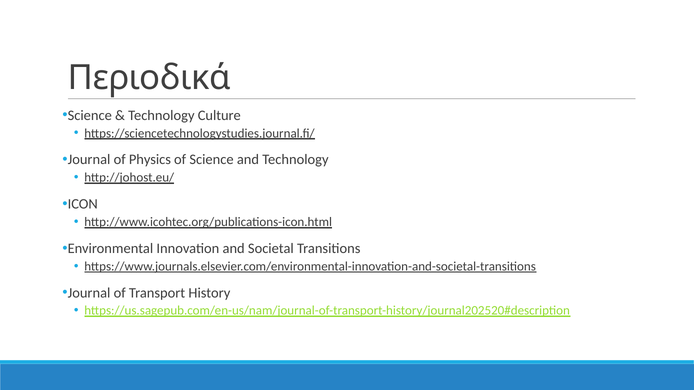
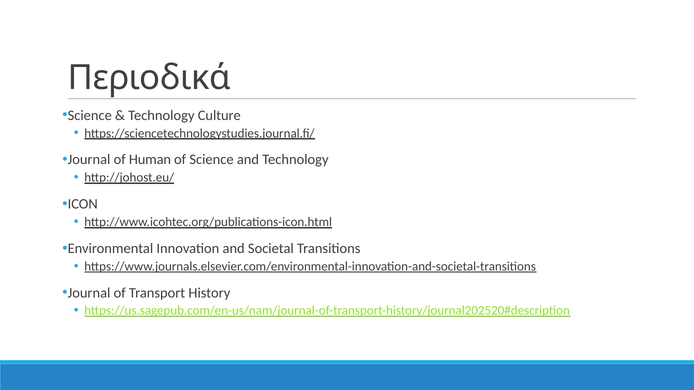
Physics: Physics -> Human (150, 160)
